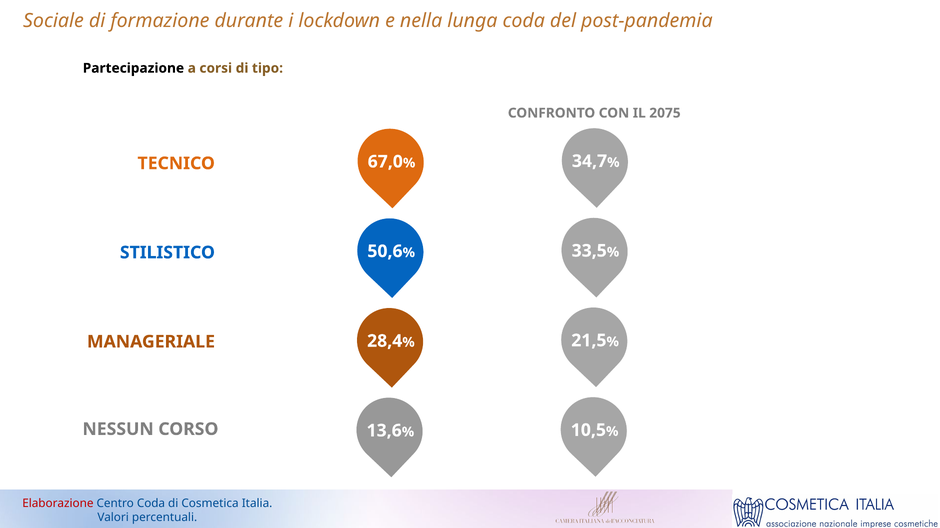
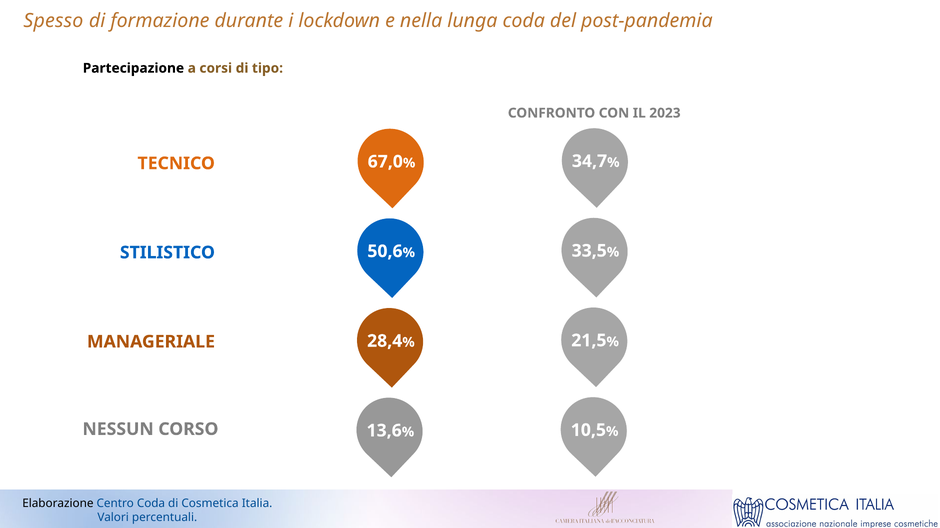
Sociale: Sociale -> Spesso (53, 21)
2075: 2075 -> 2023 (665, 113)
Elaborazione colour: red -> black (58, 504)
